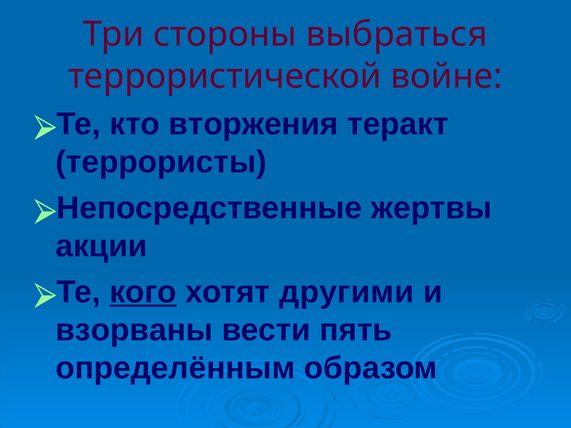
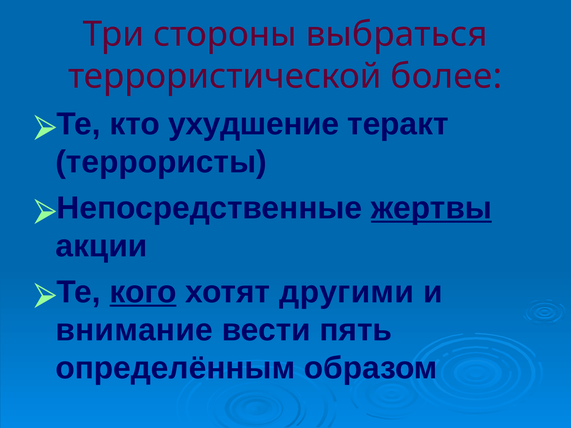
войне: войне -> более (446, 76)
вторжения: вторжения -> ухудшение (254, 124)
жертвы underline: none -> present (431, 208)
взорваны: взорваны -> внимание (134, 330)
